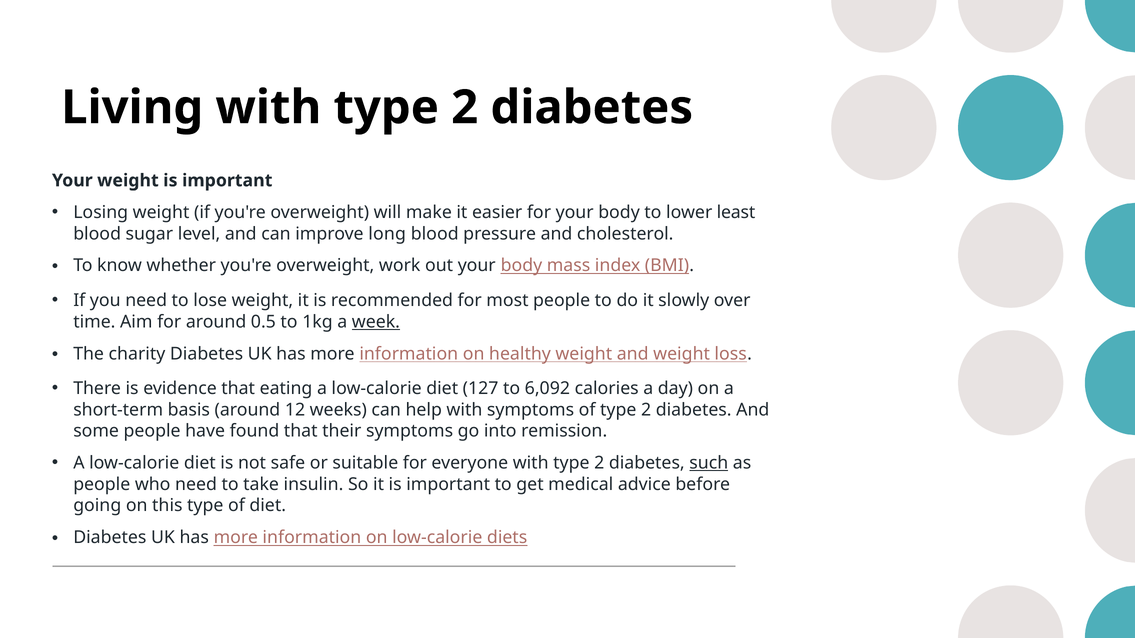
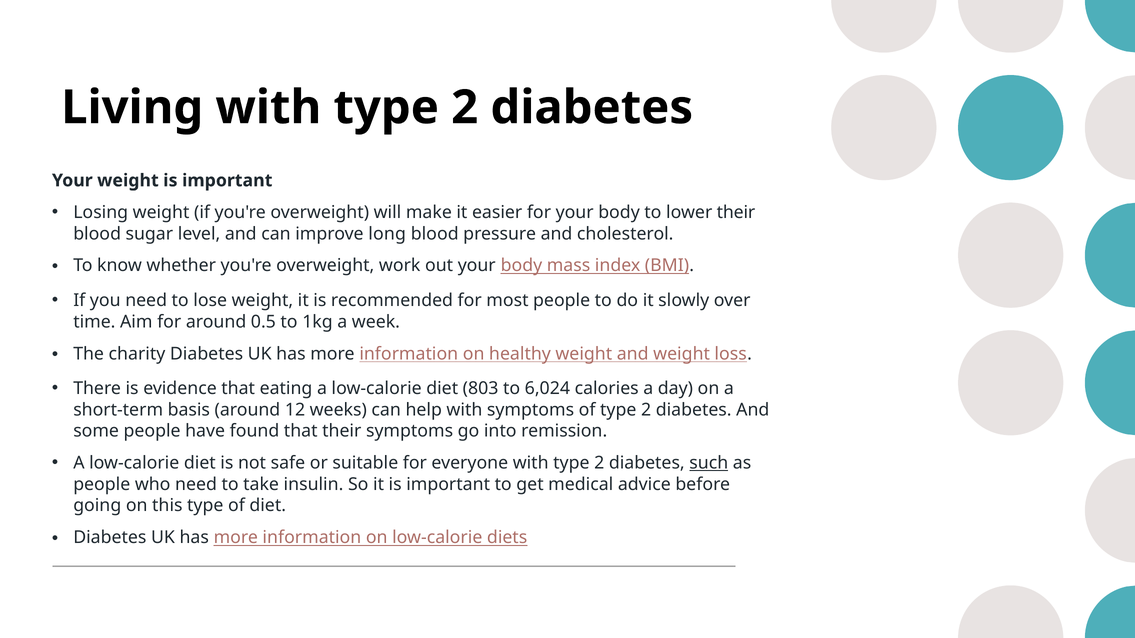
lower least: least -> their (736, 213)
week underline: present -> none (376, 322)
127: 127 -> 803 (481, 389)
6,092: 6,092 -> 6,024 (547, 389)
